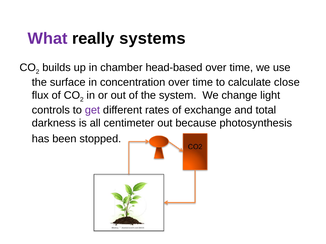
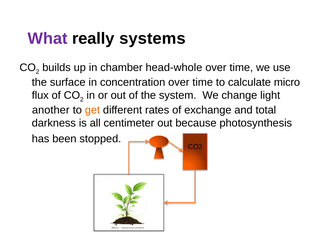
head-based: head-based -> head-whole (174, 68)
close: close -> micro (287, 82)
controls: controls -> another (51, 110)
get colour: purple -> orange (92, 110)
